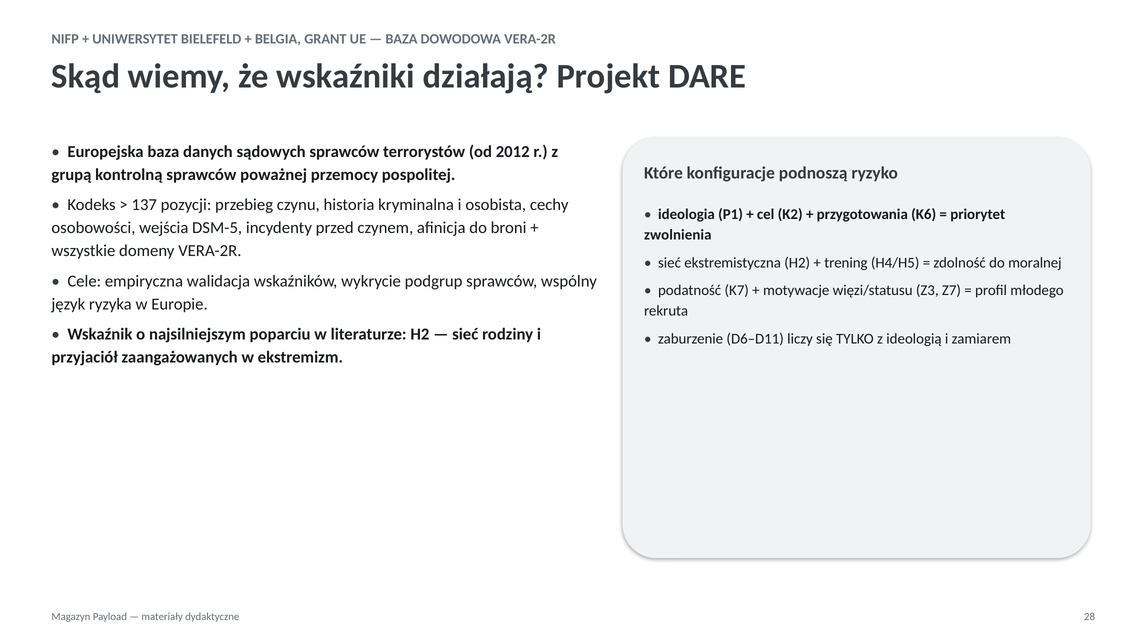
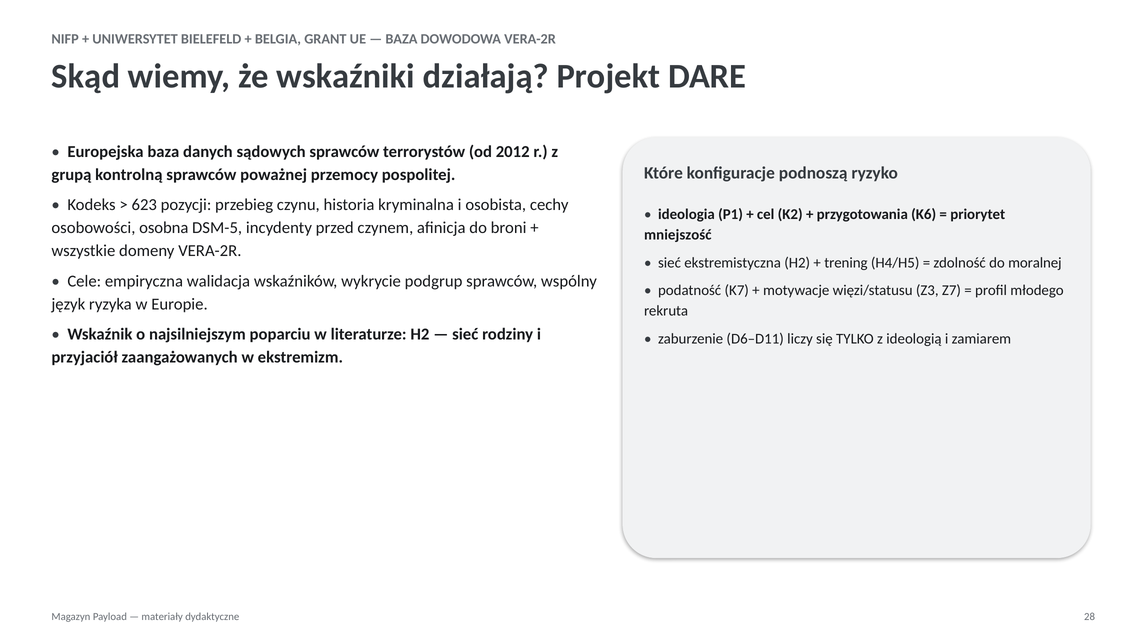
137: 137 -> 623 (144, 205)
wejścia: wejścia -> osobna (164, 228)
zwolnienia: zwolnienia -> mniejszość (678, 235)
